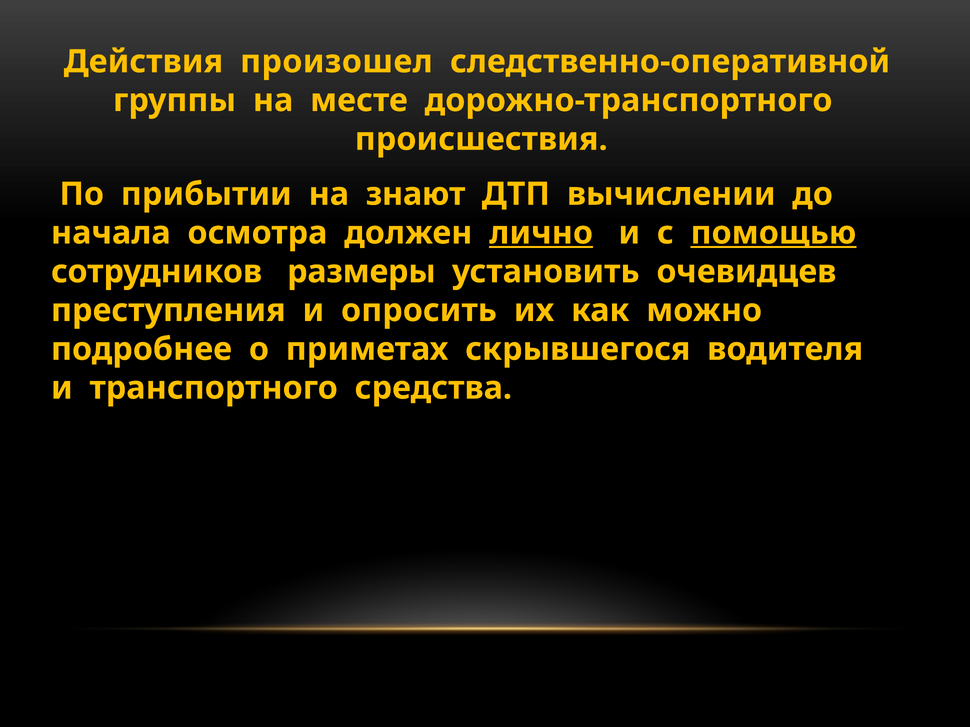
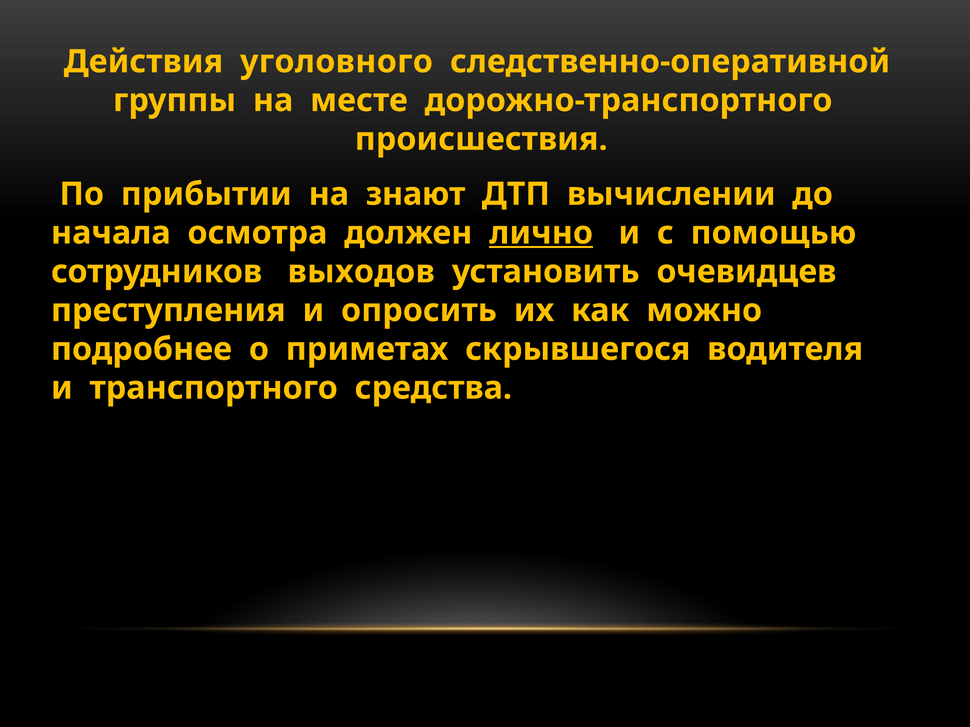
произошел: произошел -> уголовного (336, 62)
помощью underline: present -> none (773, 233)
размеры: размеры -> выходов (361, 272)
